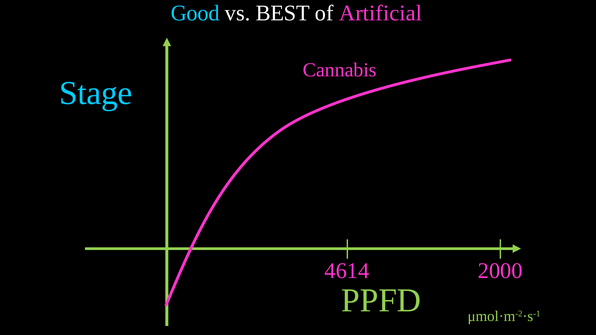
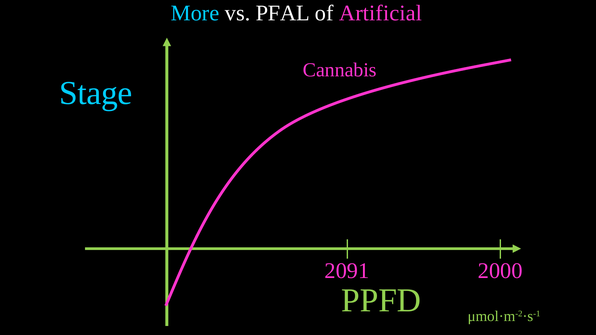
Good: Good -> More (195, 13)
BEST: BEST -> PFAL (283, 13)
4614: 4614 -> 2091 (347, 271)
